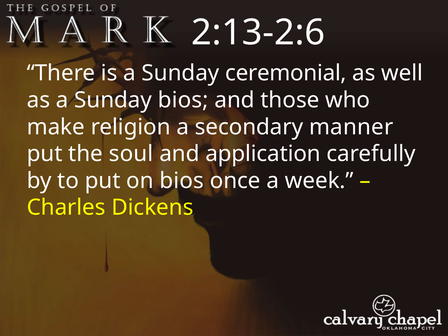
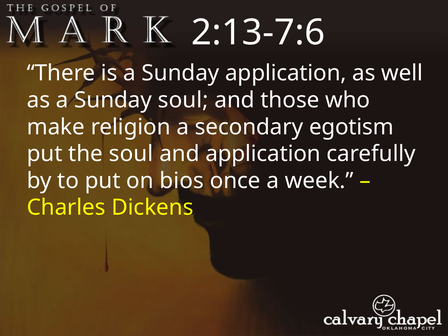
2:13-2:6: 2:13-2:6 -> 2:13-7:6 (258, 32)
Sunday ceremonial: ceremonial -> application (286, 73)
Sunday bios: bios -> soul (183, 100)
manner: manner -> egotism (351, 127)
